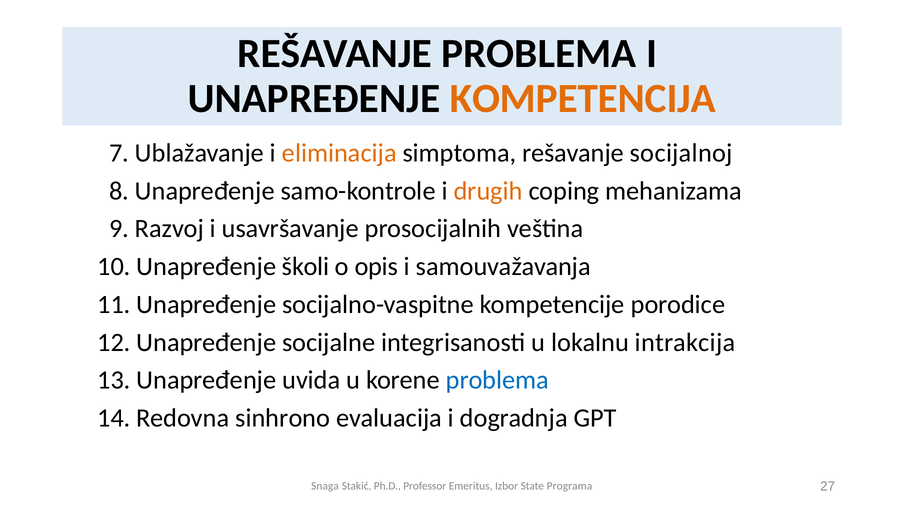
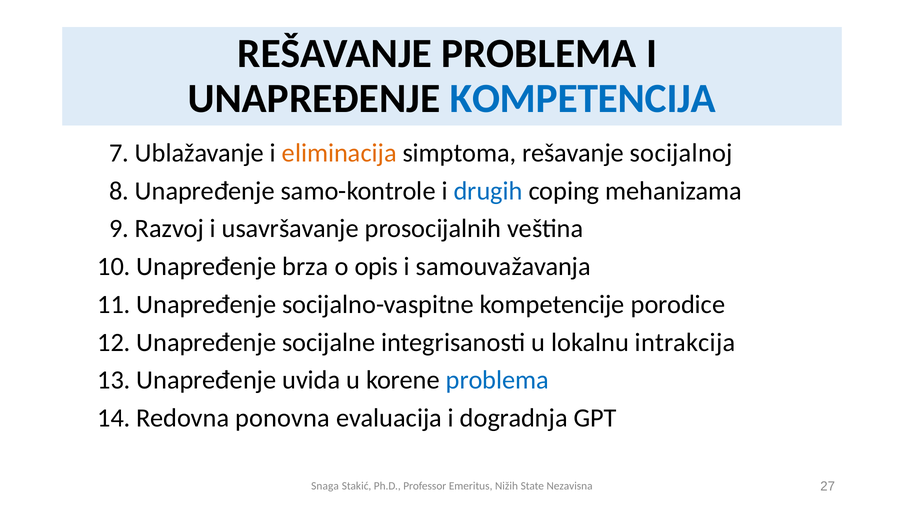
KOMPETENCIJA colour: orange -> blue (583, 98)
drugih colour: orange -> blue (488, 191)
školi: školi -> brza (305, 266)
sinhrono: sinhrono -> ponovna (283, 418)
Izbor: Izbor -> Nižih (507, 485)
Programa: Programa -> Nezavisna (570, 485)
